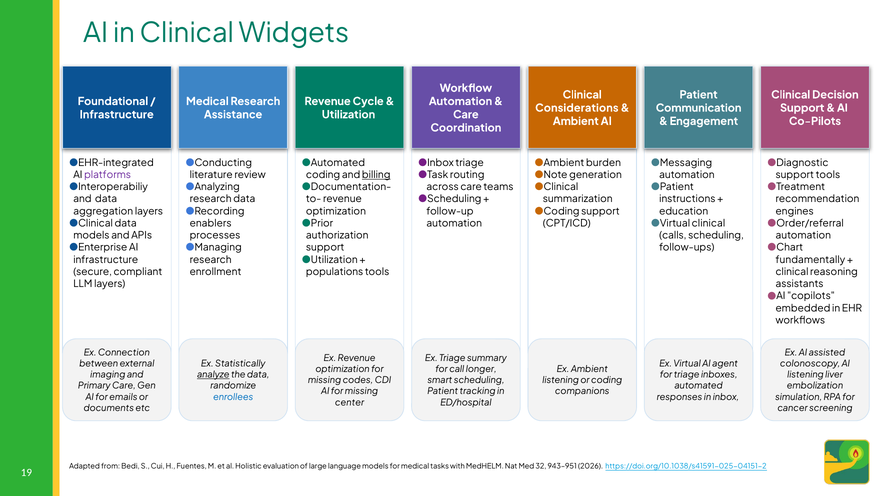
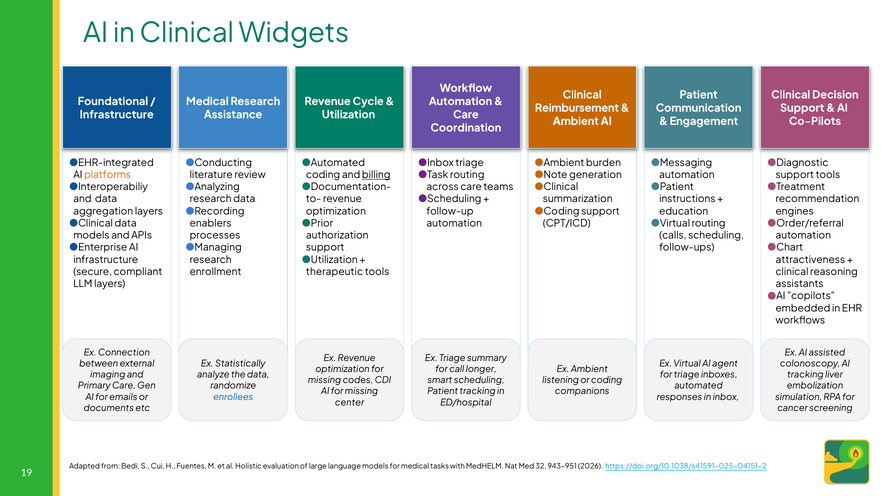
Considerations: Considerations -> Reimbursement (577, 108)
platforms colour: purple -> orange (108, 175)
clinical: clinical -> routing (709, 223)
fundamentally: fundamentally -> attractiveness (810, 260)
populations: populations -> therapeutic (335, 272)
analyze underline: present -> none (213, 375)
listening: listening -> tracking (805, 375)
